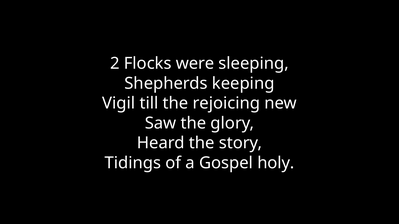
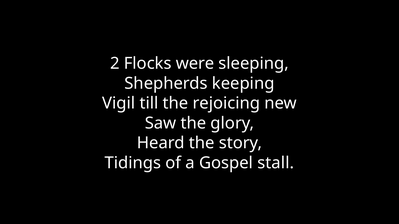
holy: holy -> stall (276, 163)
